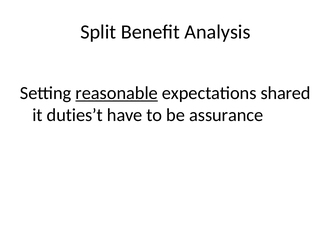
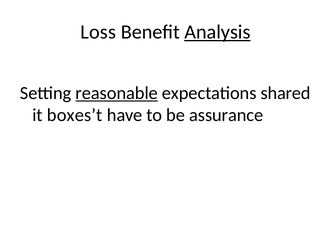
Split: Split -> Loss (98, 32)
Analysis underline: none -> present (217, 32)
duties’t: duties’t -> boxes’t (75, 115)
